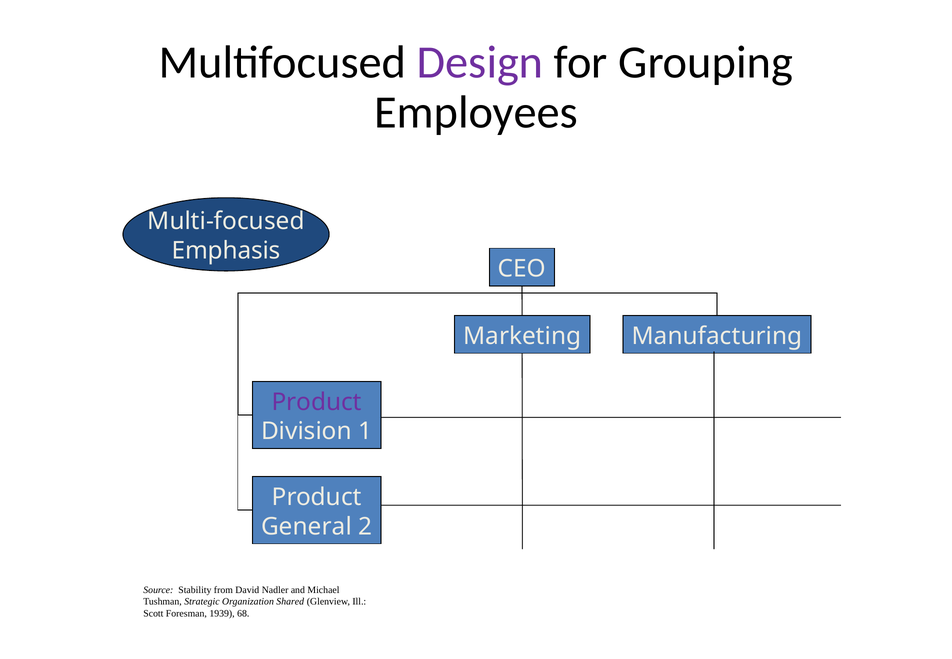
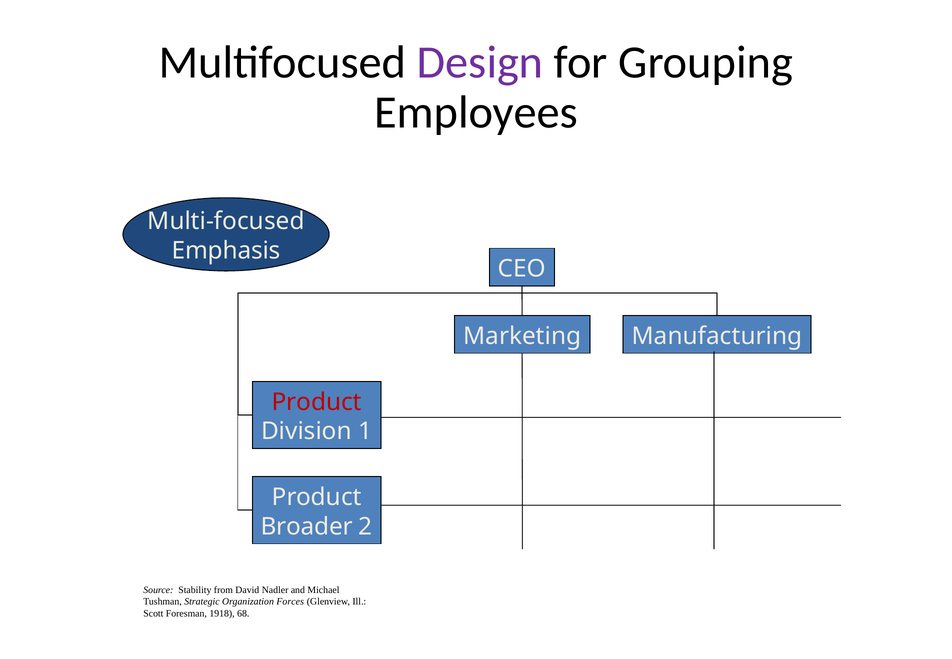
Product colour: purple -> red (317, 402)
General: General -> Broader (307, 527)
Shared: Shared -> Forces (290, 602)
1939: 1939 -> 1918 (222, 614)
